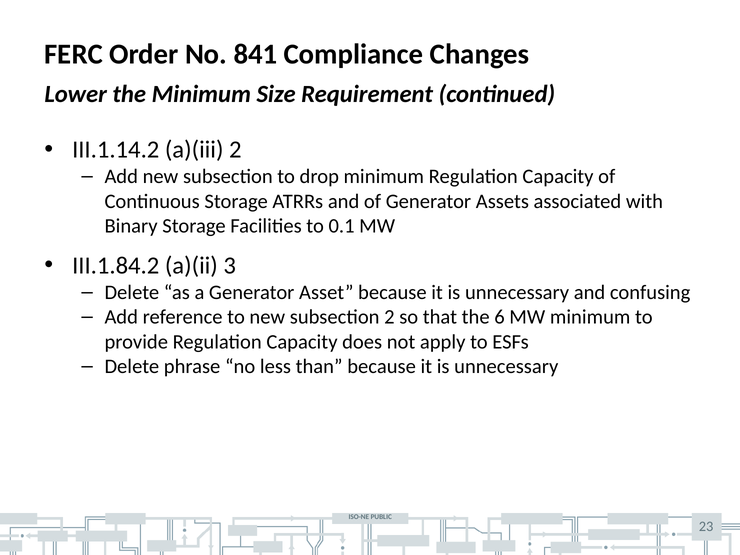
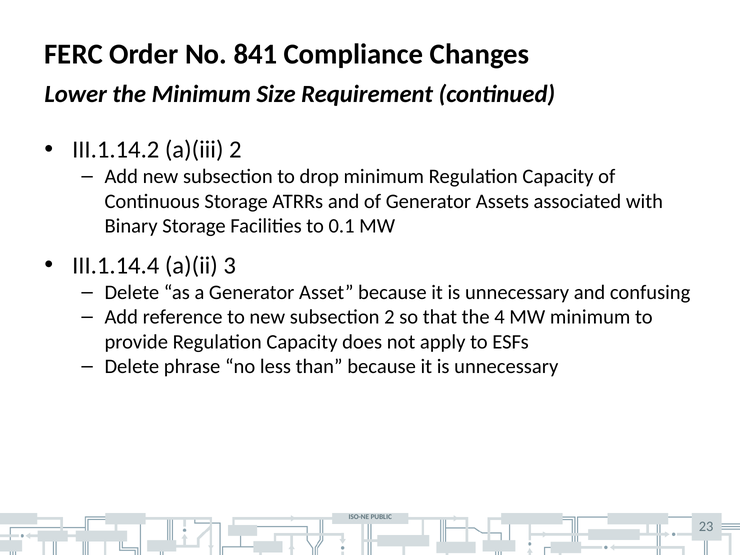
III.1.84.2: III.1.84.2 -> III.1.14.4 (116, 266)
6: 6 -> 4 (500, 317)
